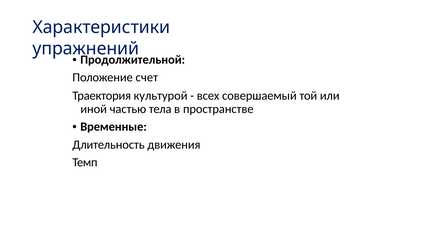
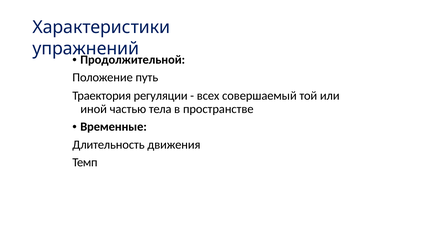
счет: счет -> путь (147, 77)
культурой: культурой -> регуляции (161, 95)
